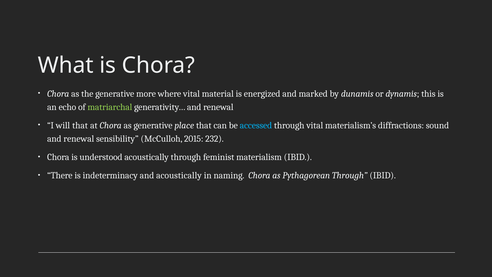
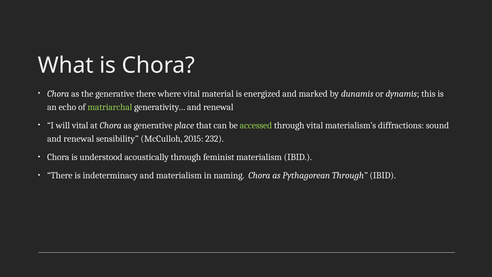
generative more: more -> there (146, 94)
will that: that -> vital (80, 125)
accessed colour: light blue -> light green (256, 125)
and acoustically: acoustically -> materialism (179, 175)
